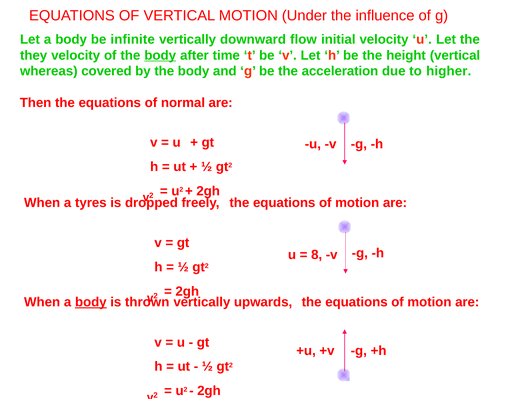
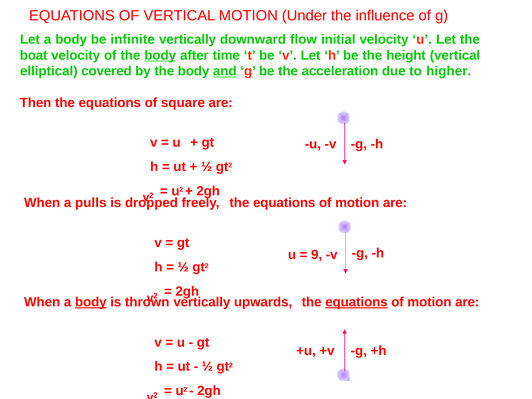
they: they -> boat (34, 55)
whereas: whereas -> elliptical (49, 71)
and underline: none -> present (225, 71)
normal: normal -> square (183, 103)
tyres: tyres -> pulls (91, 203)
8: 8 -> 9 (317, 255)
equations underline: none -> present (356, 302)
